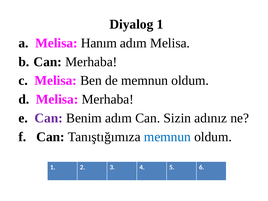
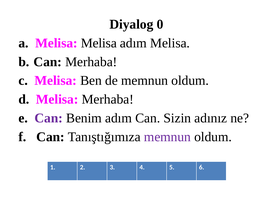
Diyalog 1: 1 -> 0 (160, 24)
Melisa Hanım: Hanım -> Melisa (99, 43)
memnun colour: blue -> purple (167, 137)
